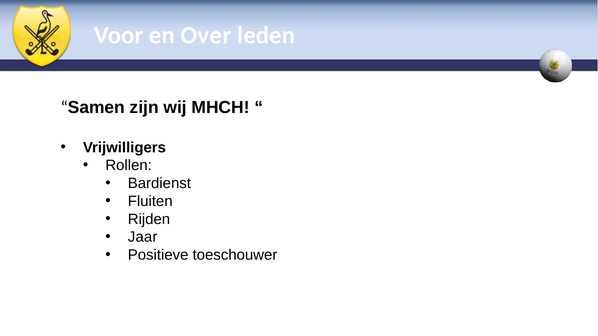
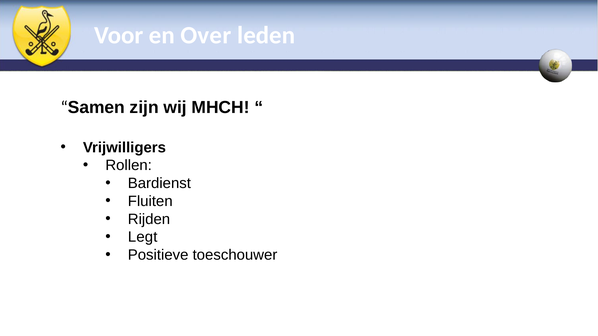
Jaar: Jaar -> Legt (143, 237)
